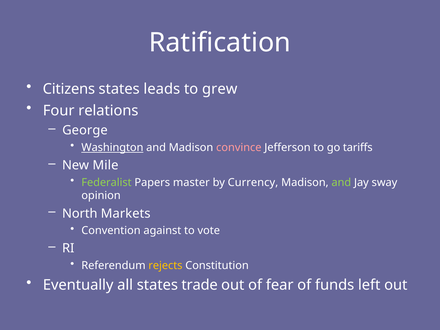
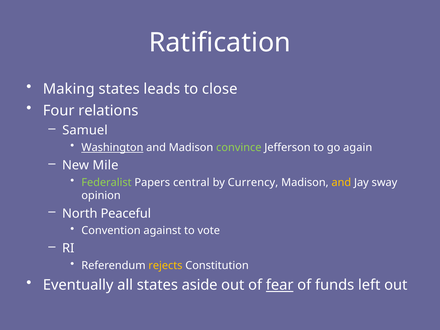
Citizens: Citizens -> Making (69, 89)
grew: grew -> close (220, 89)
George: George -> Samuel (85, 130)
convince colour: pink -> light green (239, 147)
tariffs: tariffs -> again (358, 147)
master: master -> central (191, 182)
and colour: light green -> yellow (341, 182)
Markets: Markets -> Peaceful (126, 213)
trade: trade -> aside (200, 285)
fear underline: none -> present (280, 285)
